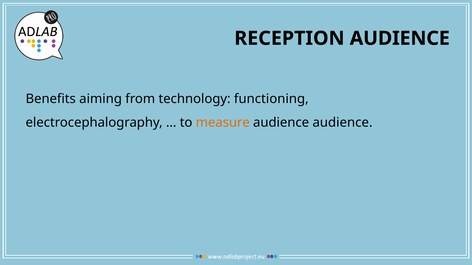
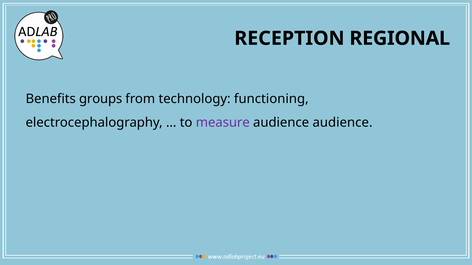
RECEPTION AUDIENCE: AUDIENCE -> REGIONAL (400, 38)
aiming: aiming -> groups (101, 99)
measure colour: orange -> purple (223, 123)
